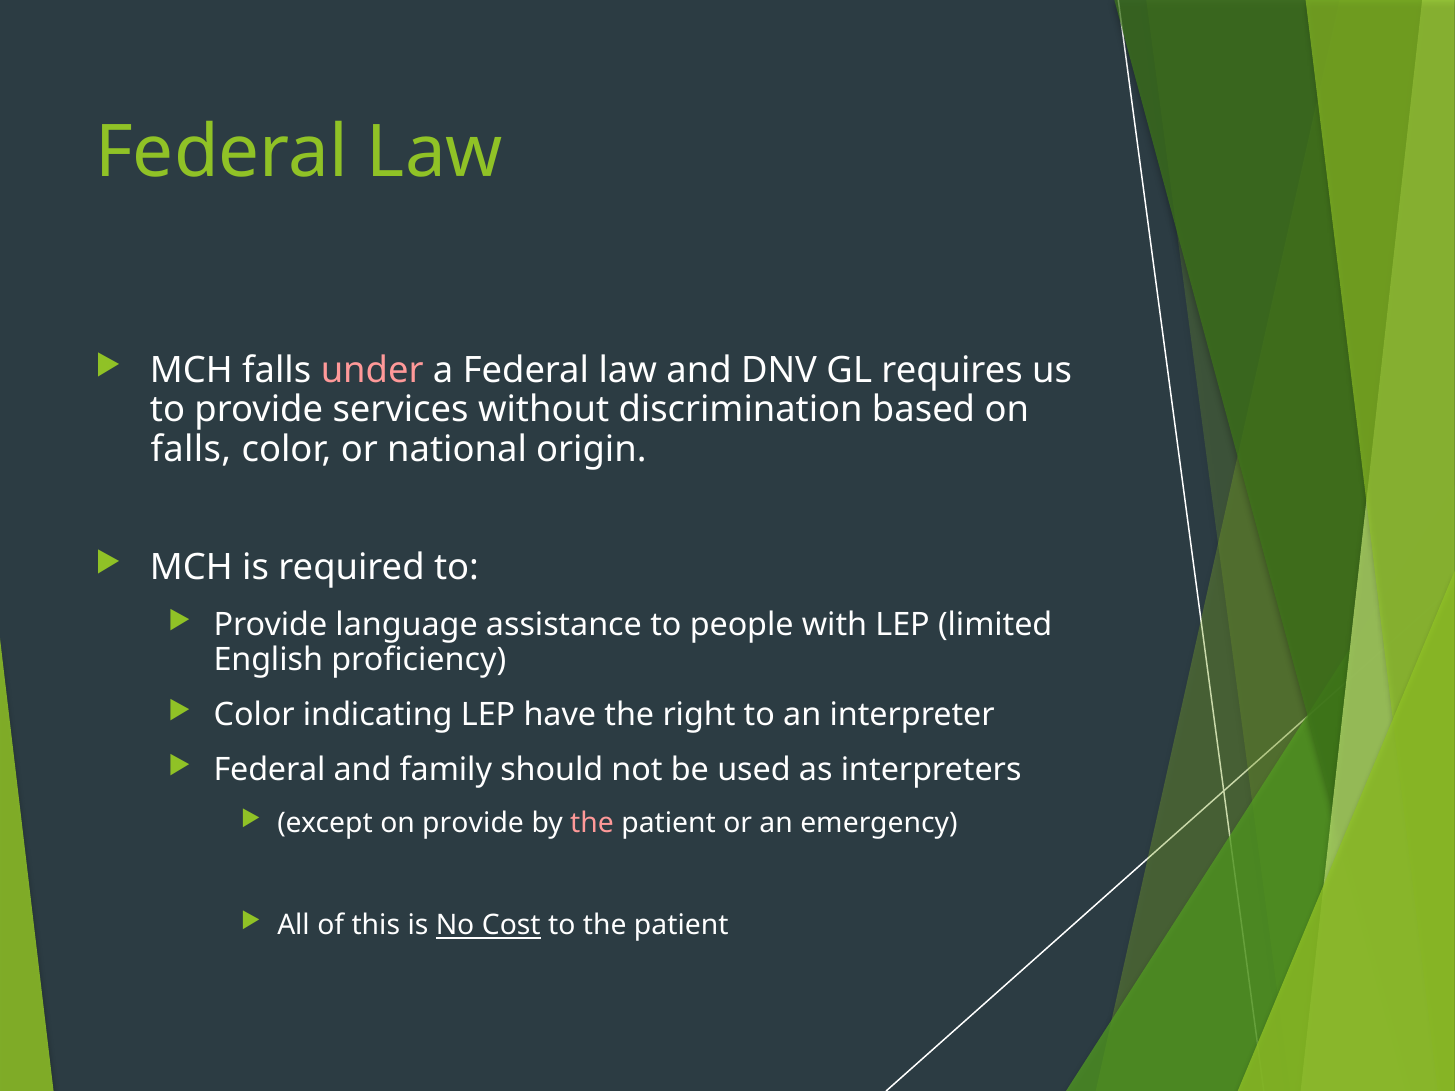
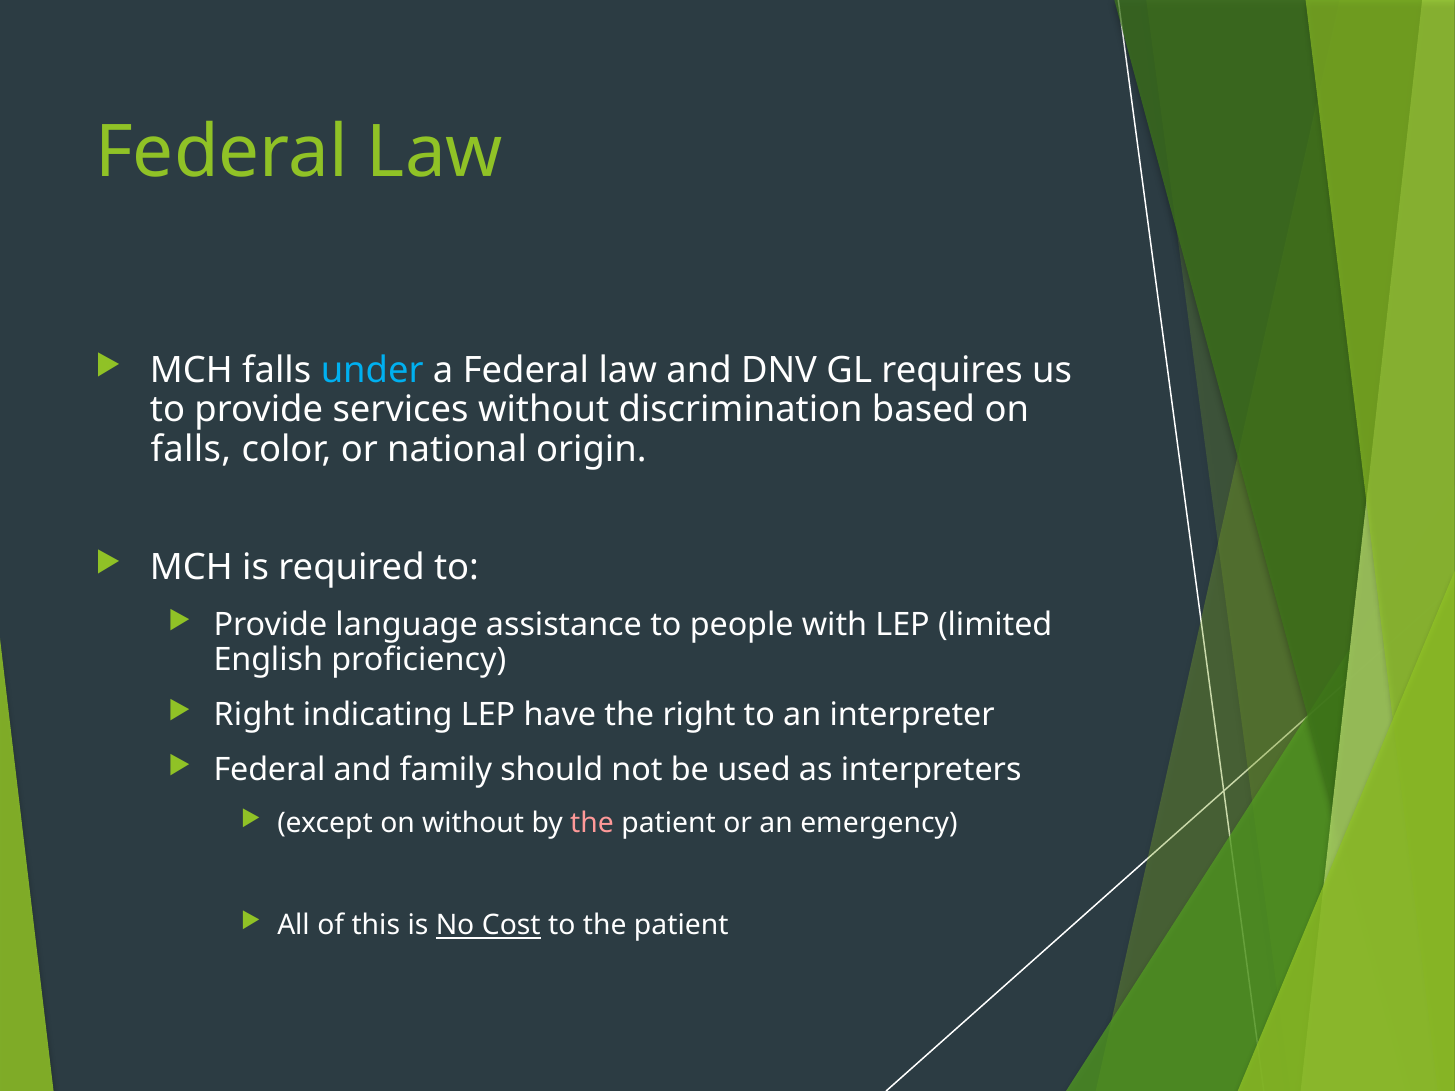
under colour: pink -> light blue (372, 371)
Color: Color -> Right (254, 715)
on provide: provide -> without (473, 823)
